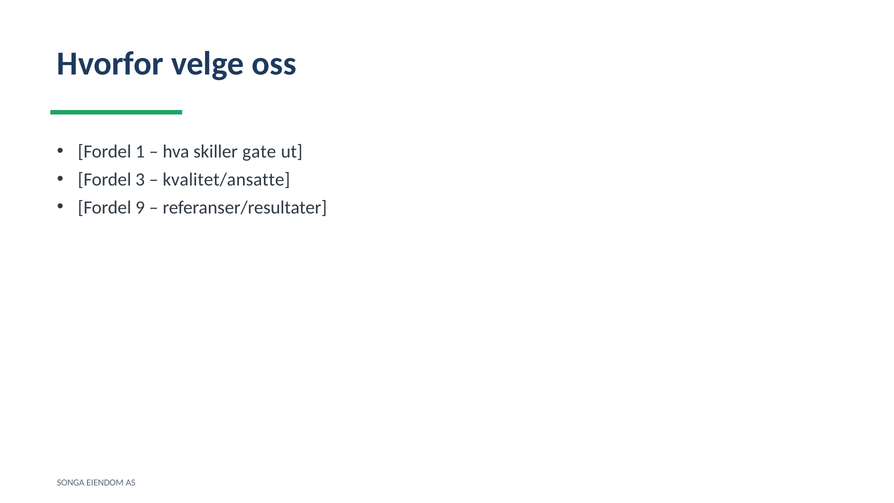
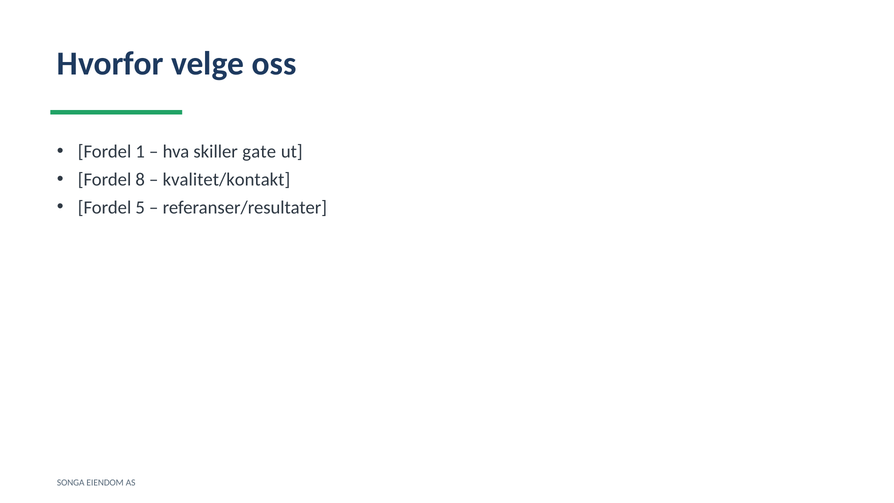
3: 3 -> 8 (140, 179)
kvalitet/ansatte: kvalitet/ansatte -> kvalitet/kontakt (226, 179)
9: 9 -> 5 (140, 207)
